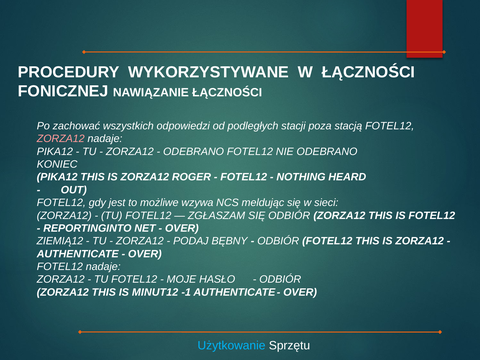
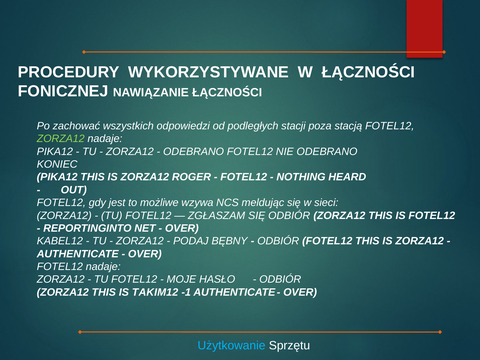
ZORZA12 colour: pink -> light green (61, 139)
ZIEMIĄ12: ZIEMIĄ12 -> KABEL12 (60, 241)
MINUT12: MINUT12 -> TAKIM12 (155, 292)
